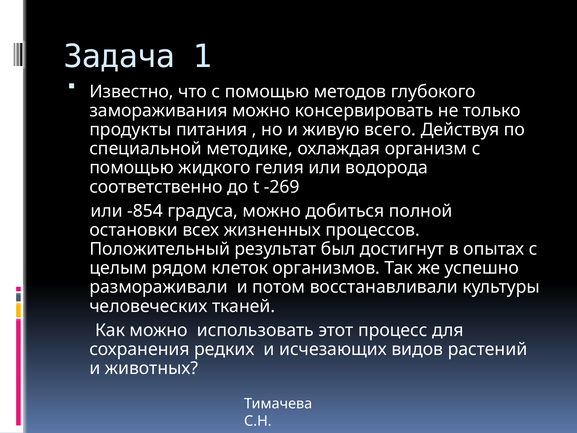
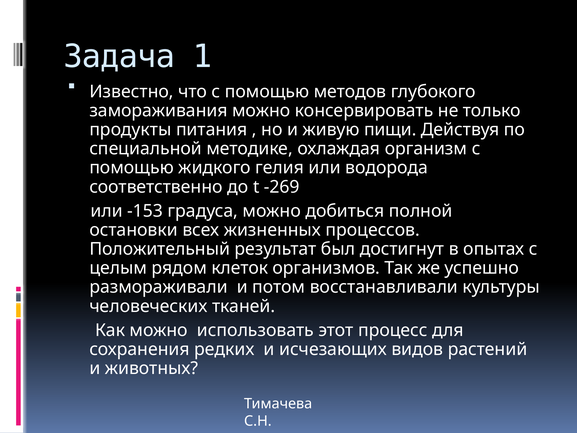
всего: всего -> пищи (390, 130)
-854: -854 -> -153 (145, 211)
